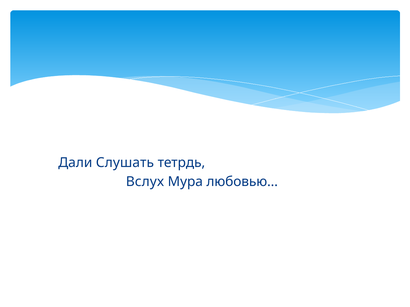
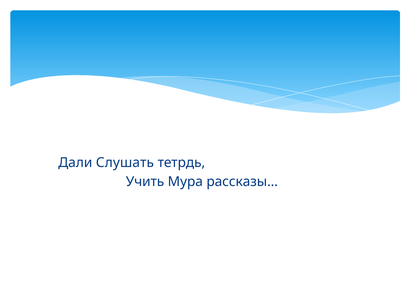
Вслух: Вслух -> Учить (145, 182)
любовью…: любовью… -> рассказы… (242, 182)
